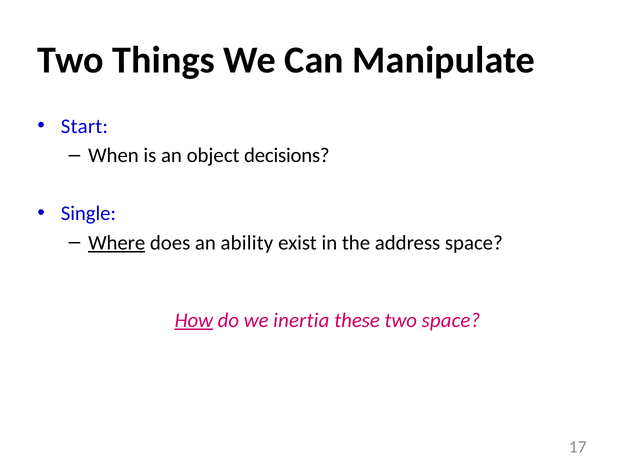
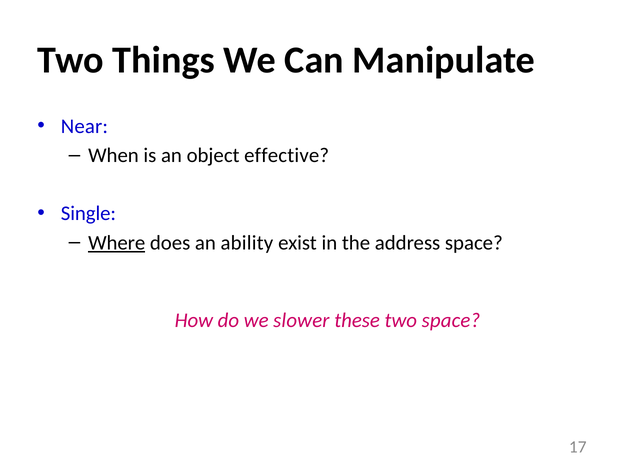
Start: Start -> Near (84, 126)
decisions: decisions -> effective (287, 155)
How underline: present -> none (194, 320)
inertia: inertia -> slower (301, 320)
